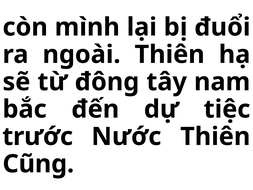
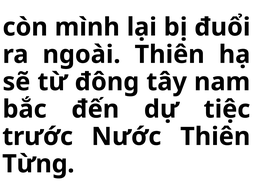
Cũng: Cũng -> Từng (38, 164)
